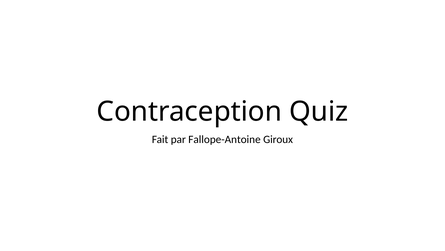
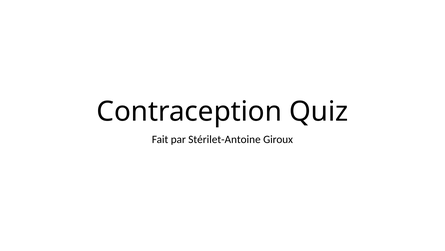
Fallope-Antoine: Fallope-Antoine -> Stérilet-Antoine (224, 139)
